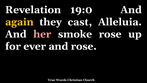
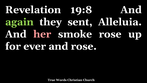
19:0: 19:0 -> 19:8 (81, 10)
again colour: yellow -> light green (19, 22)
cast: cast -> sent (80, 22)
